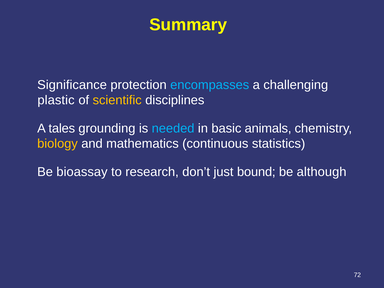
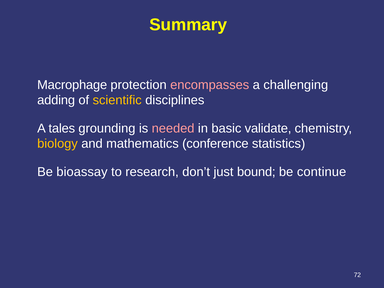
Significance: Significance -> Macrophage (72, 85)
encompasses colour: light blue -> pink (210, 85)
plastic: plastic -> adding (56, 100)
needed colour: light blue -> pink (173, 128)
animals: animals -> validate (268, 128)
continuous: continuous -> conference (215, 144)
although: although -> continue (322, 172)
